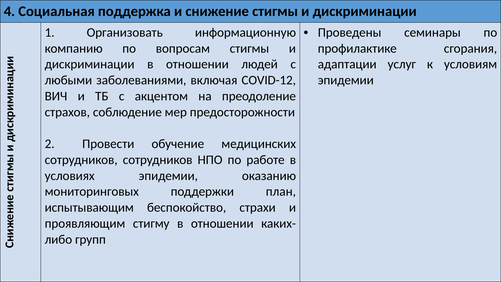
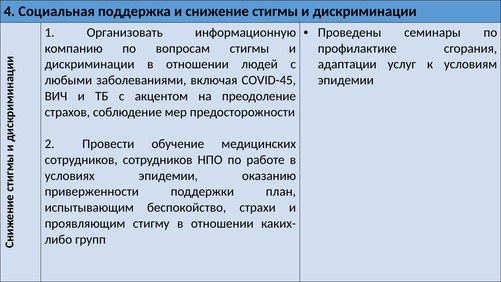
COVID-12: COVID-12 -> COVID-45 (269, 80)
мониторинговых: мониторинговых -> приверженности (92, 192)
